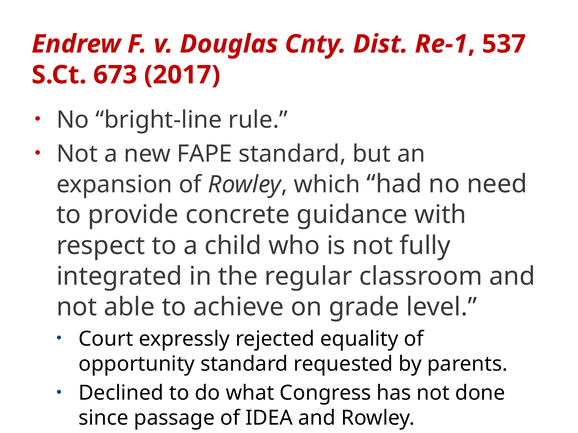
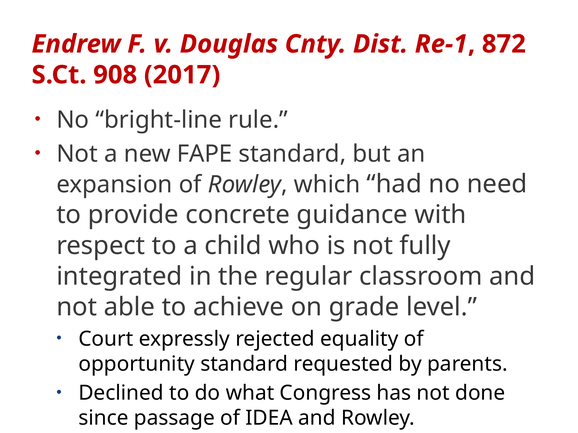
537: 537 -> 872 (504, 44)
673: 673 -> 908 (115, 75)
